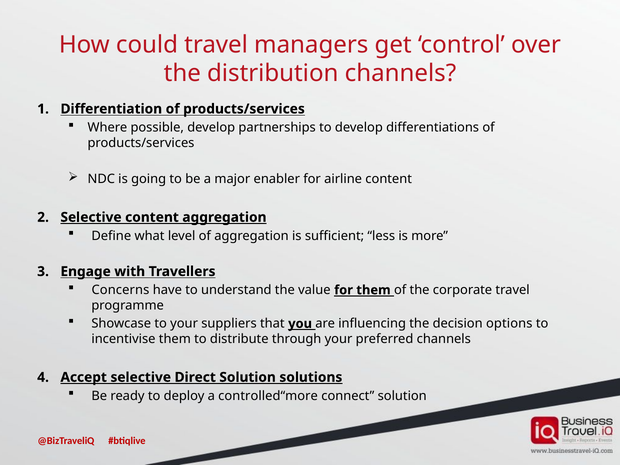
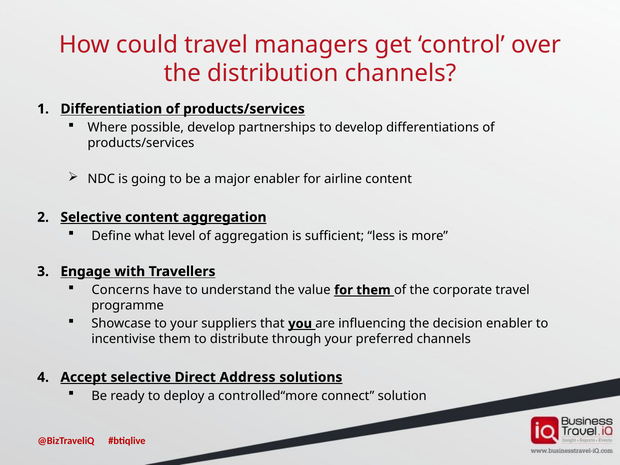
decision options: options -> enabler (509, 324)
Direct Solution: Solution -> Address (247, 377)
